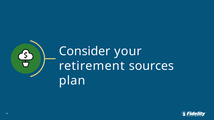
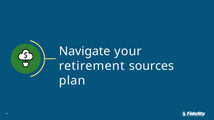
Consider: Consider -> Navigate (85, 51)
